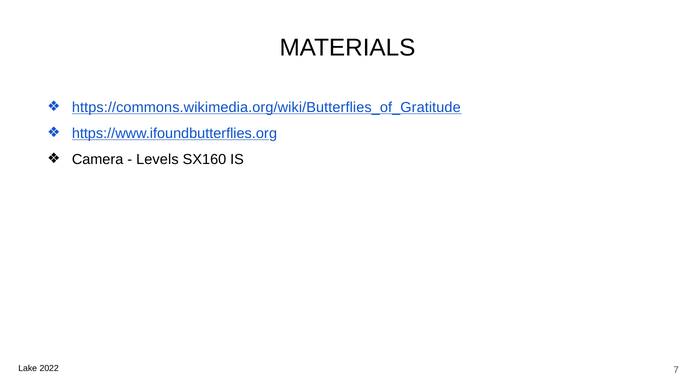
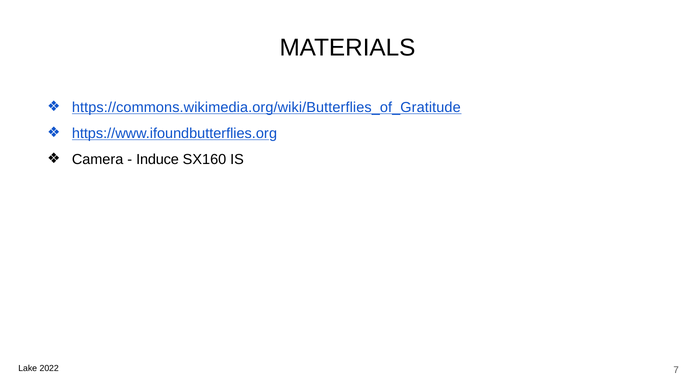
Levels: Levels -> Induce (158, 159)
